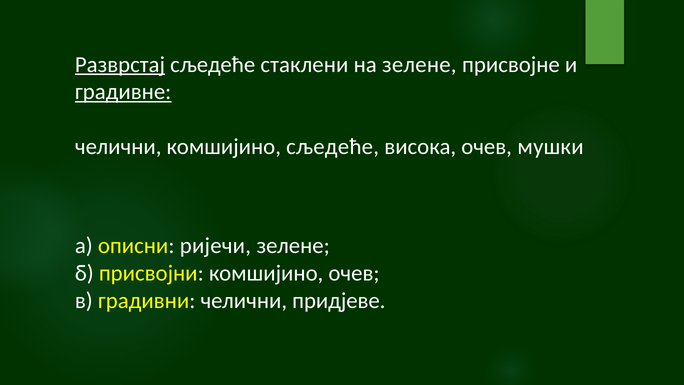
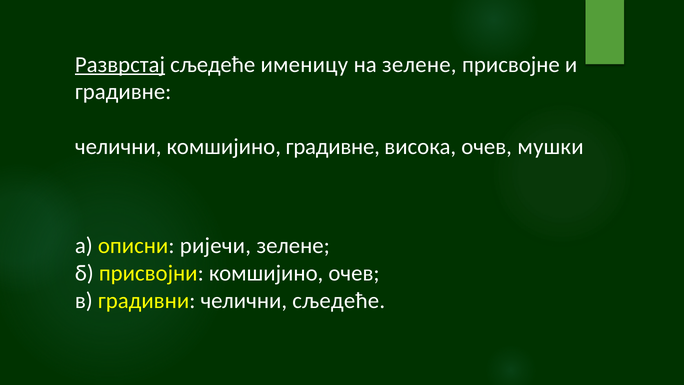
стаклени: стаклени -> именицу (304, 64)
градивне underline: present -> none (123, 92)
комшијино сљедеће: сљедеће -> градивне (333, 147)
челични придјеве: придјеве -> сљедеће (339, 301)
